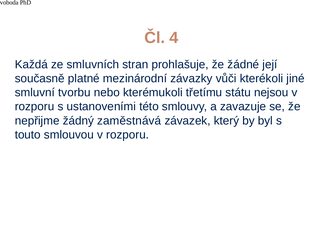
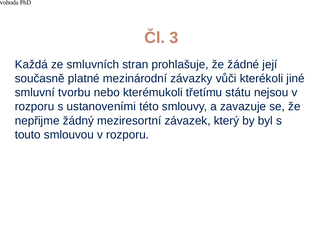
4: 4 -> 3 (174, 38)
zaměstnává: zaměstnává -> meziresortní (129, 120)
